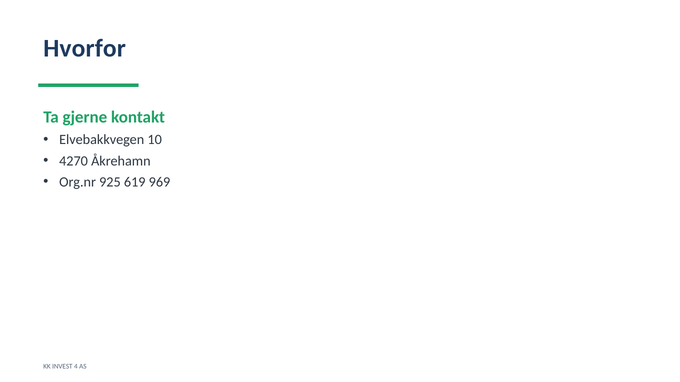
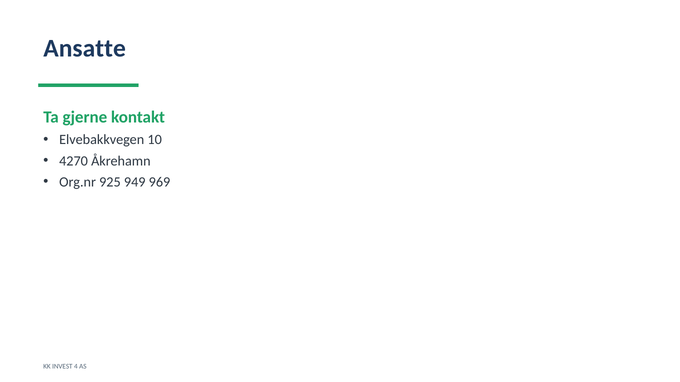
Hvorfor: Hvorfor -> Ansatte (85, 49)
619: 619 -> 949 (135, 182)
